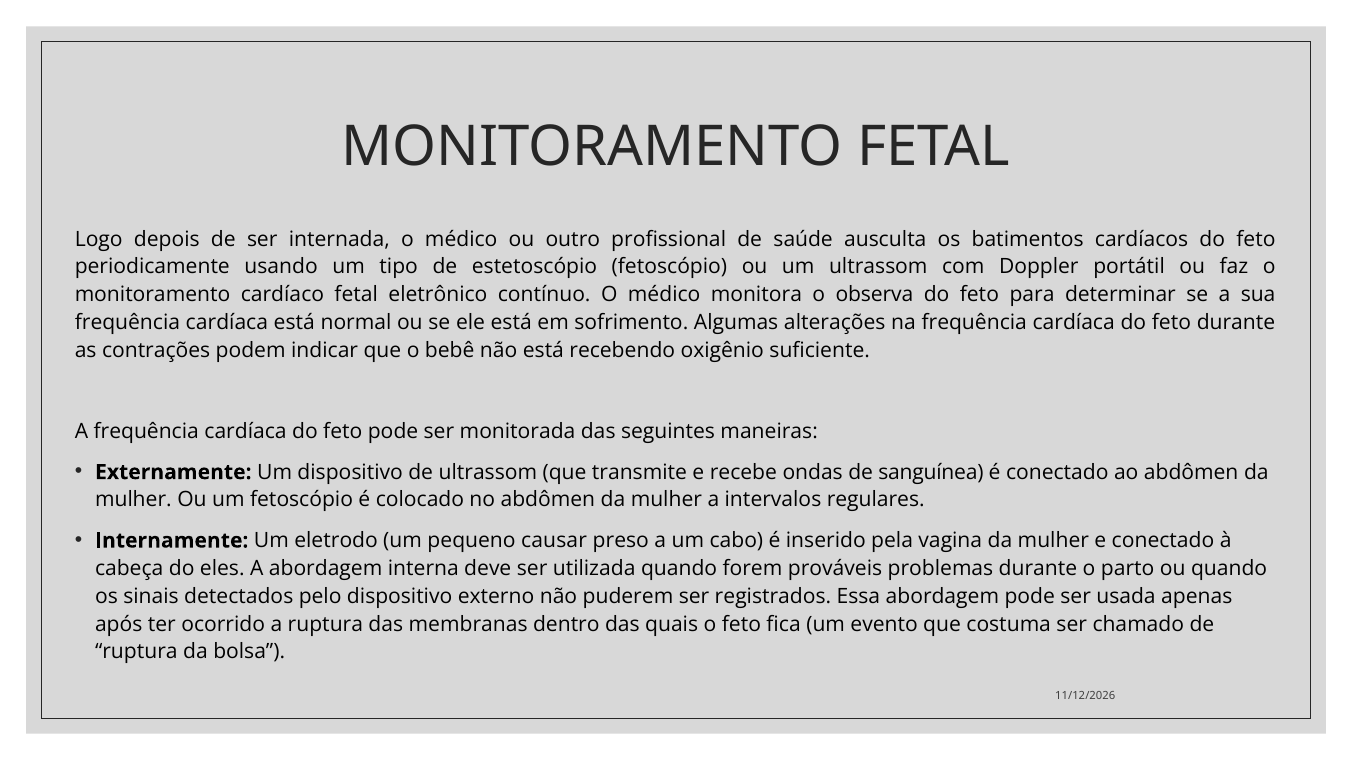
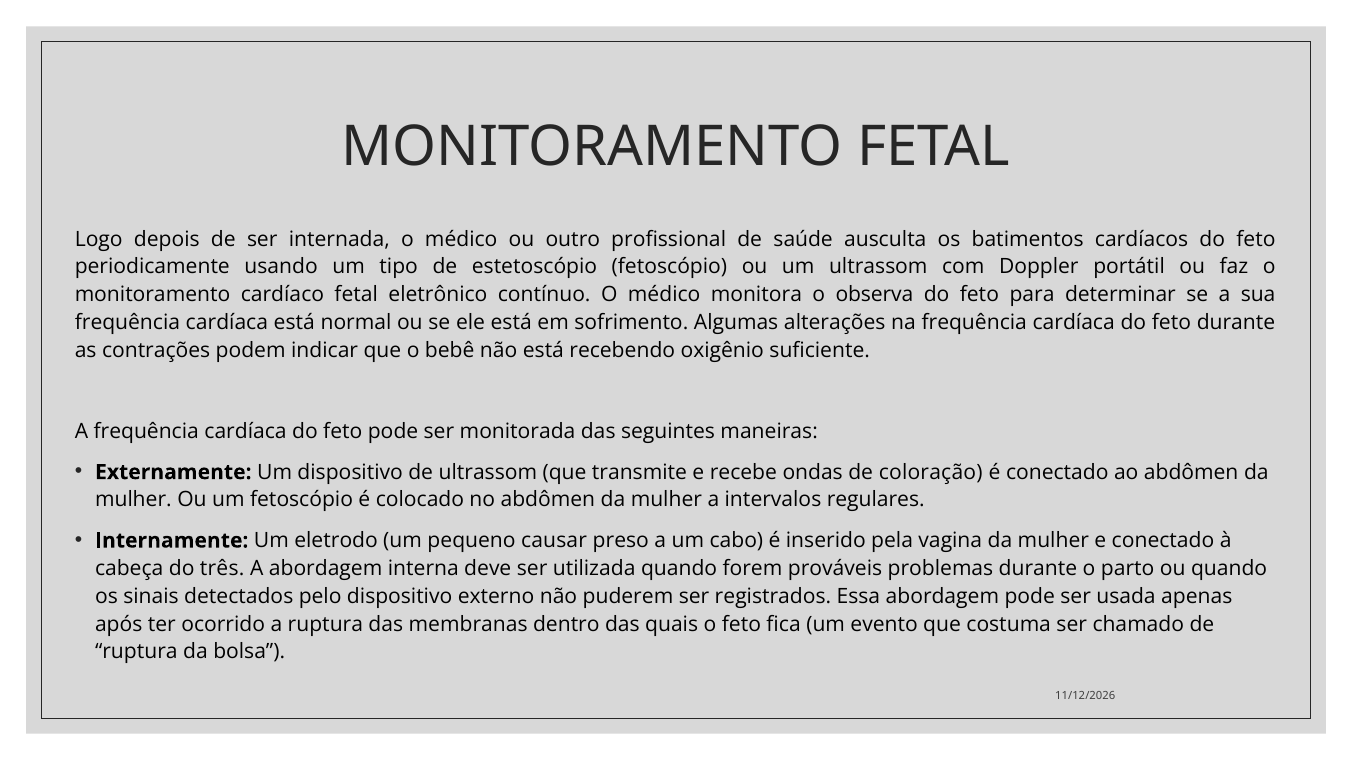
sanguínea: sanguínea -> coloração (931, 472)
eles: eles -> três (222, 569)
